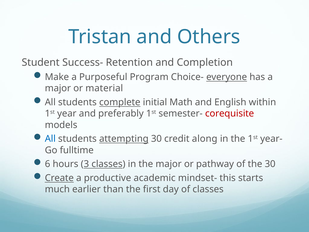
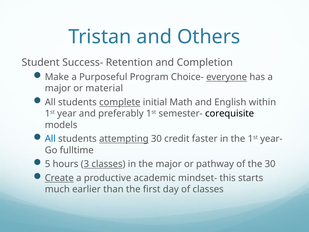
corequisite colour: red -> black (230, 113)
along: along -> faster (205, 139)
6: 6 -> 5 (48, 164)
